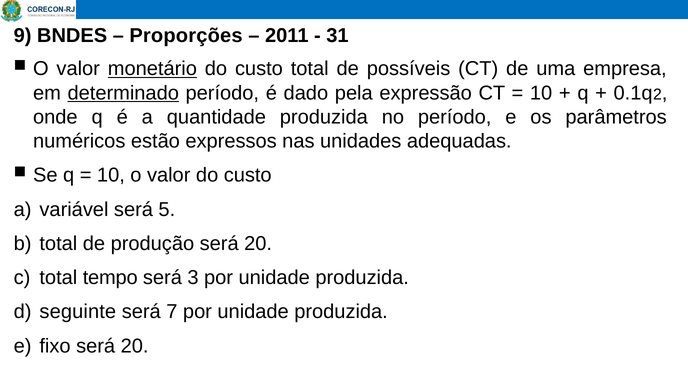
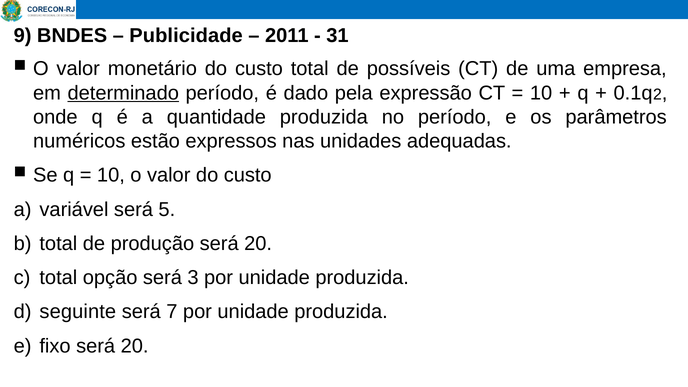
Proporções: Proporções -> Publicidade (186, 35)
monetário underline: present -> none (152, 69)
tempo: tempo -> opção (110, 278)
